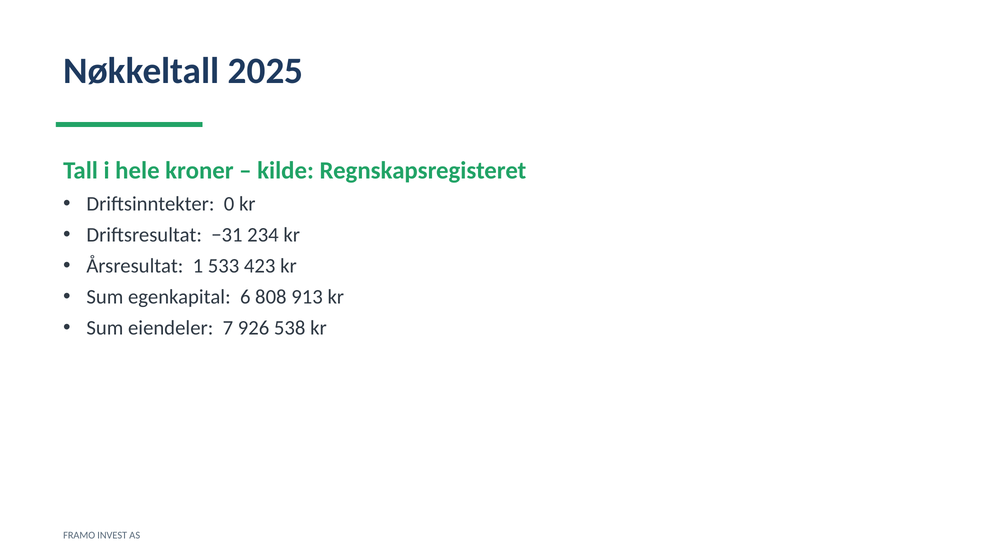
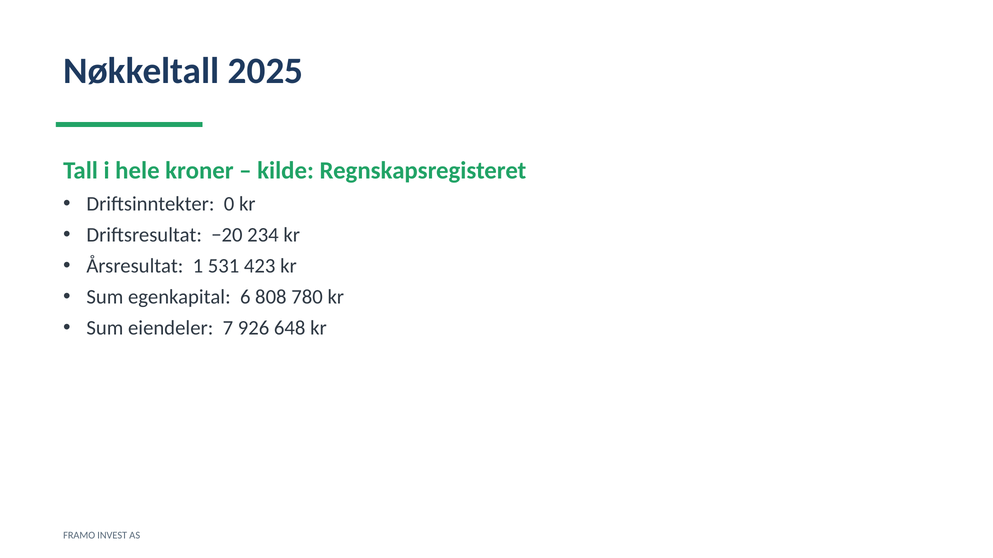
−31: −31 -> −20 (227, 235)
533: 533 -> 531 (224, 266)
913: 913 -> 780 (307, 297)
538: 538 -> 648 (290, 328)
